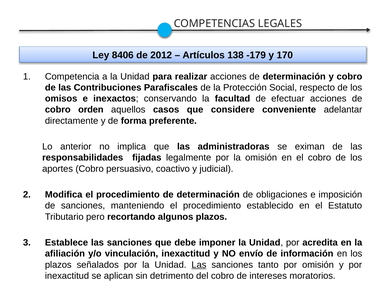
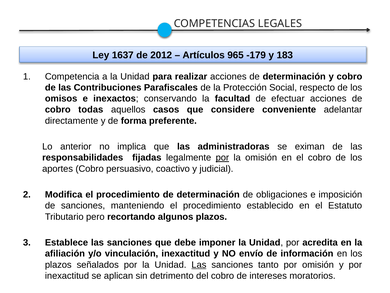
8406: 8406 -> 1637 (123, 55)
138: 138 -> 965 (236, 55)
170: 170 -> 183 (285, 55)
orden: orden -> todas (91, 110)
por underline: none -> present (222, 157)
